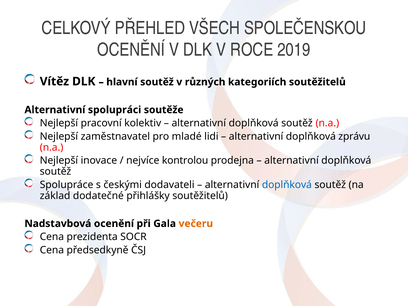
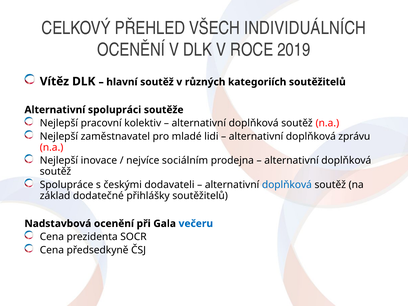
SPOLEČENSKOU: SPOLEČENSKOU -> INDIVIDUÁLNÍCH (305, 28)
kontrolou: kontrolou -> sociálním (185, 161)
večeru colour: orange -> blue (196, 224)
